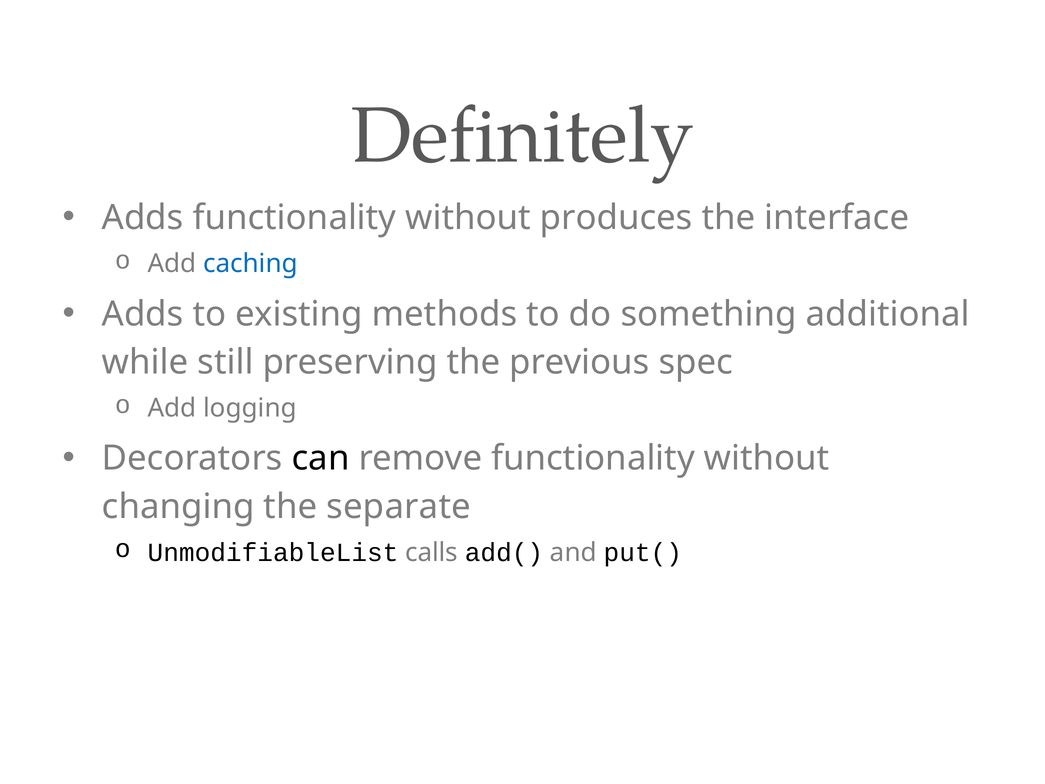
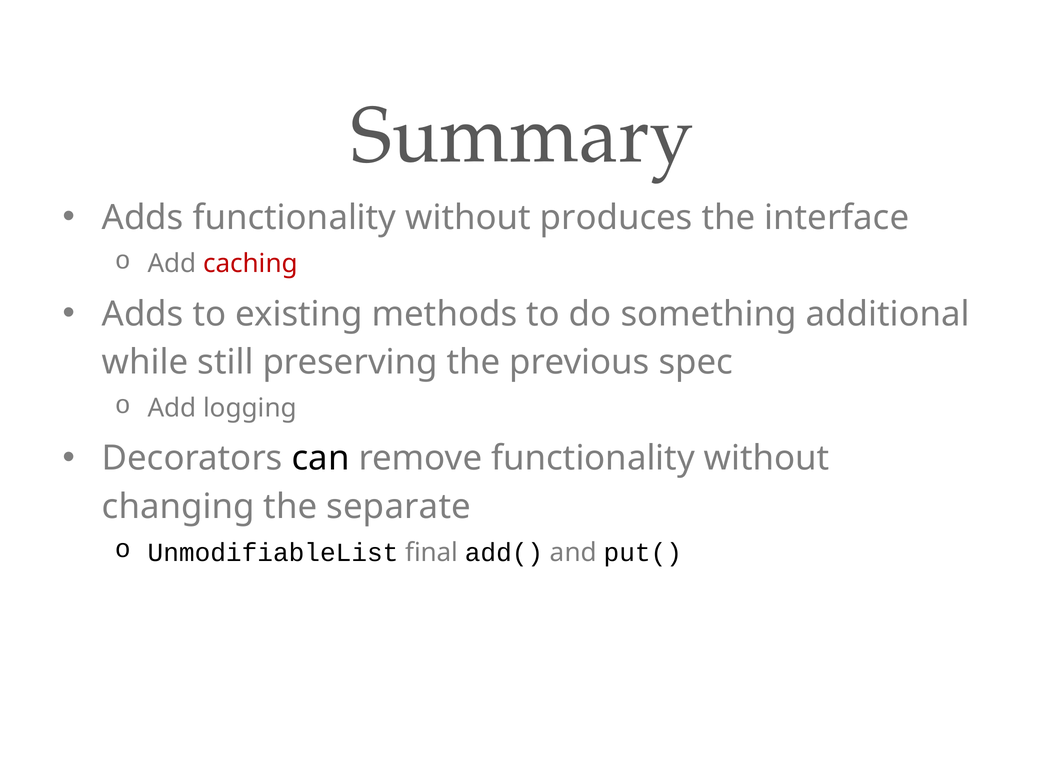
Definitely: Definitely -> Summary (522, 136)
caching colour: blue -> red (251, 264)
calls: calls -> final (432, 552)
